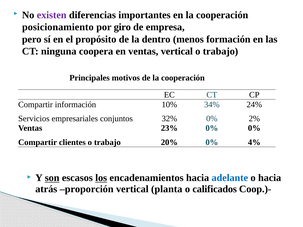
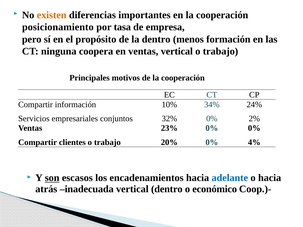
existen colour: purple -> orange (52, 15)
giro: giro -> tasa (122, 27)
los underline: present -> none (101, 178)
proporción: proporción -> inadecuada (87, 189)
vertical planta: planta -> dentro (167, 189)
calificados: calificados -> económico (215, 189)
